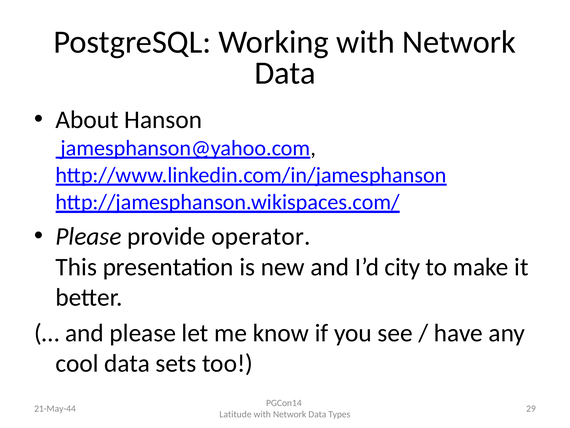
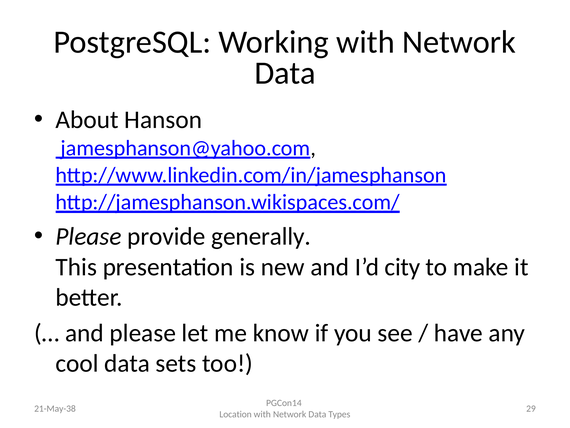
operator: operator -> generally (261, 236)
21-May-44: 21-May-44 -> 21-May-38 (55, 408)
Latitude: Latitude -> Location (236, 414)
